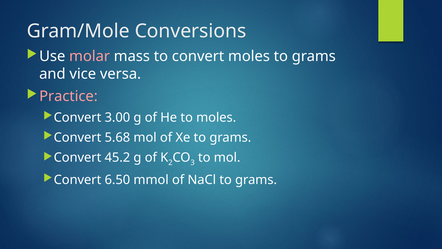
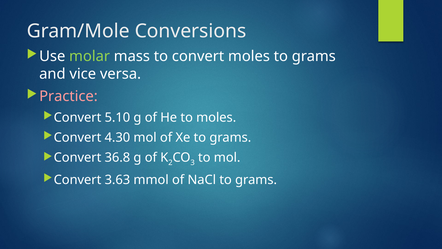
molar colour: pink -> light green (90, 56)
3.00: 3.00 -> 5.10 (117, 117)
5.68: 5.68 -> 4.30 (117, 137)
45.2: 45.2 -> 36.8 (117, 157)
6.50: 6.50 -> 3.63 (117, 180)
